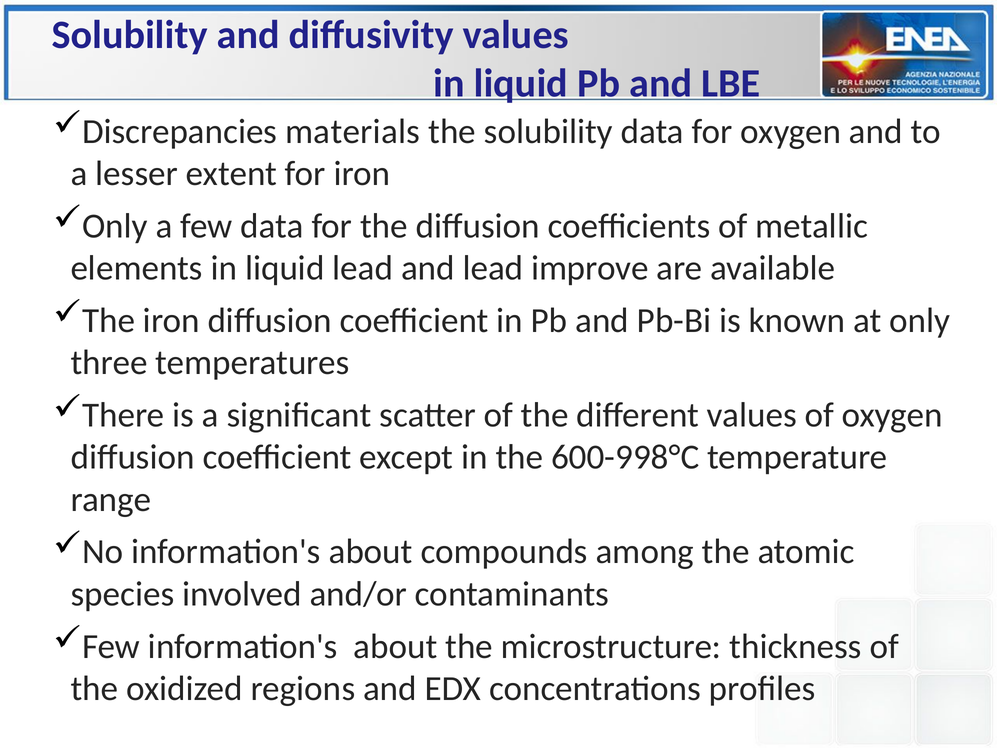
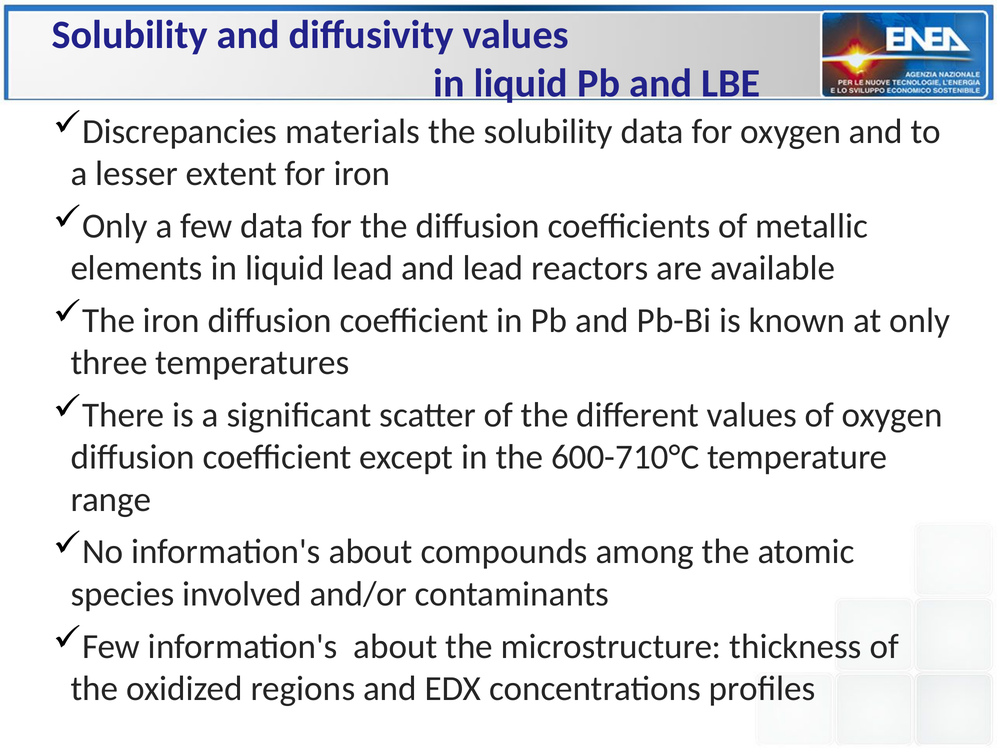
improve: improve -> reactors (590, 268)
600-998°C: 600-998°C -> 600-710°C (625, 457)
